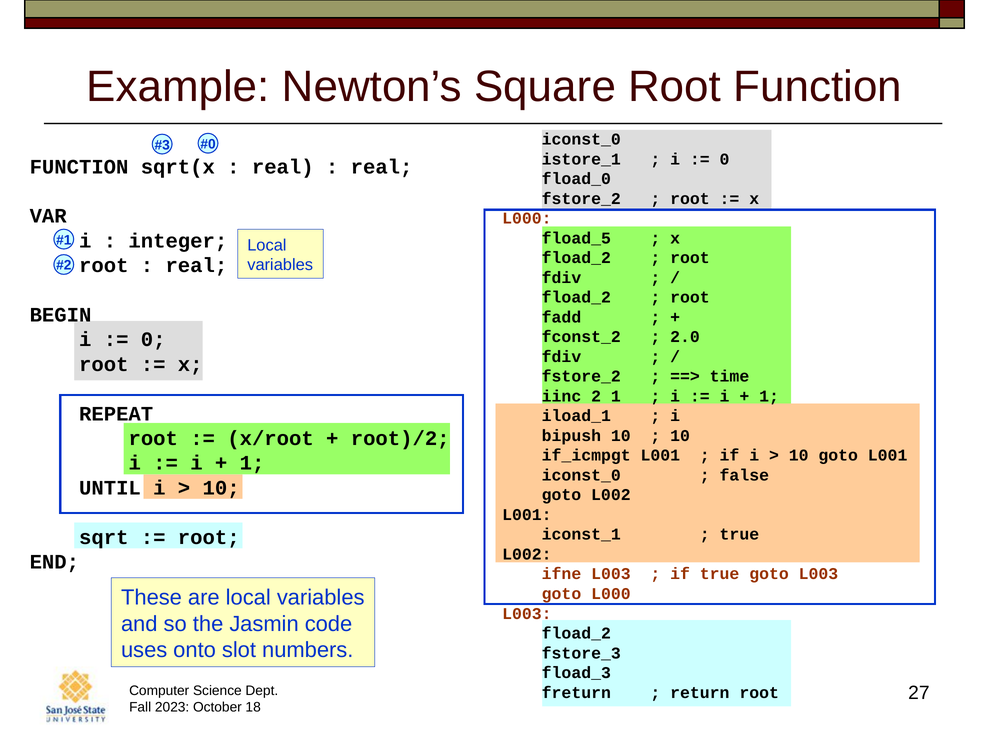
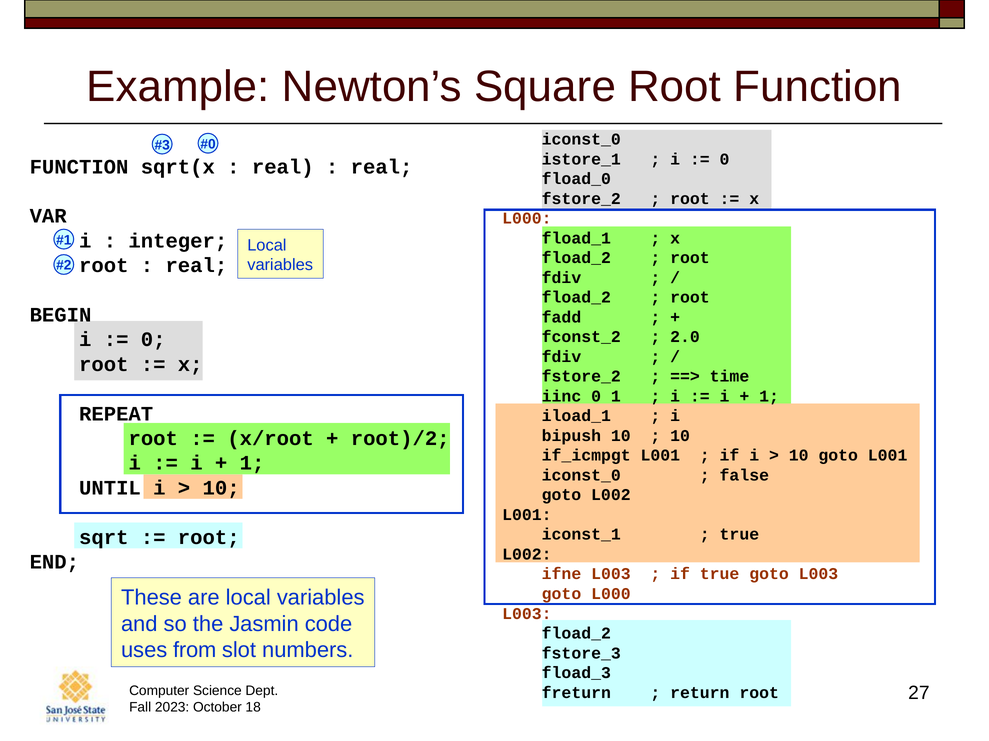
fload_5: fload_5 -> fload_1 (576, 238)
iinc 2: 2 -> 0 (596, 397)
onto: onto -> from (195, 651)
